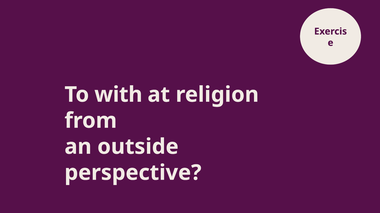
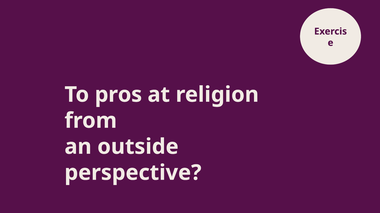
with: with -> pros (118, 95)
